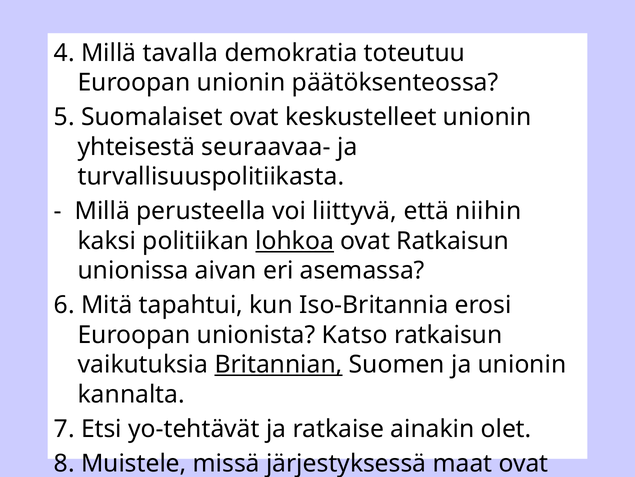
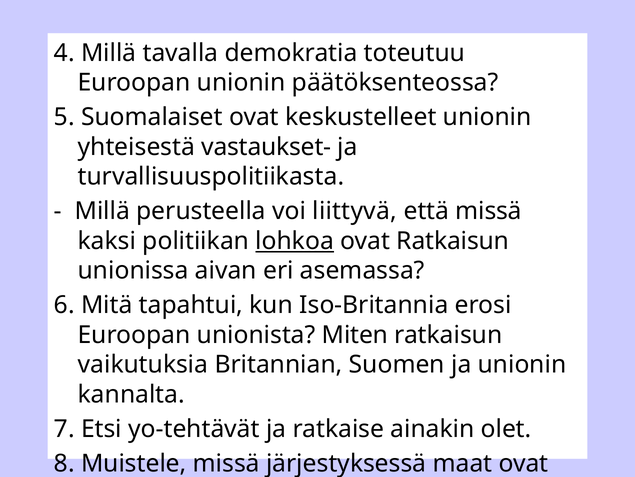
seuraavaa-: seuraavaa- -> vastaukset- (266, 147)
että niihin: niihin -> missä (489, 211)
Katso: Katso -> Miten (355, 334)
Britannian underline: present -> none (279, 364)
